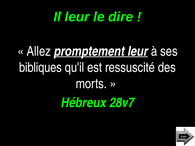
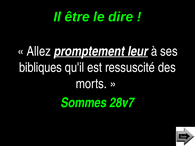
Il leur: leur -> être (77, 17)
Hébreux: Hébreux -> Sommes (84, 103)
